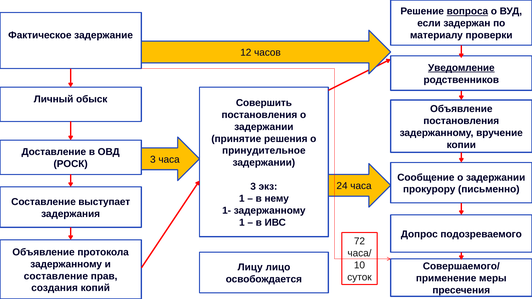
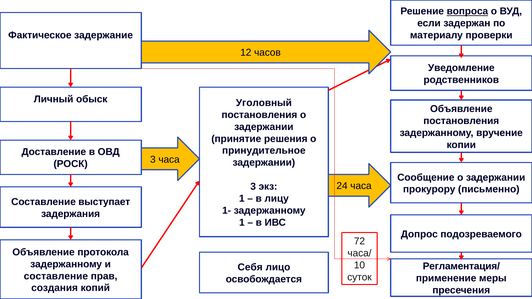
Уведомление underline: present -> none (461, 68)
Совершить: Совершить -> Уголовный (264, 103)
нему: нему -> лицу (277, 199)
Совершаемого/: Совершаемого/ -> Регламентация/ (461, 267)
Лицу: Лицу -> Себя (250, 267)
